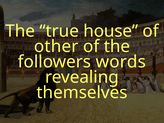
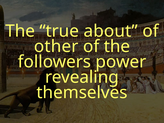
house: house -> about (111, 31)
words: words -> power (121, 62)
